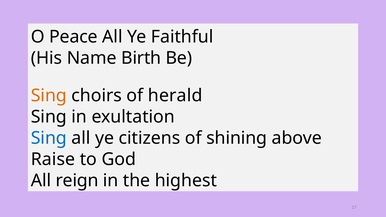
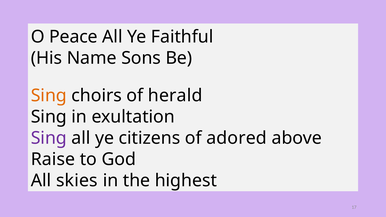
Birth: Birth -> Sons (141, 58)
Sing colour: blue -> purple (49, 138)
shining: shining -> adored (237, 138)
reign: reign -> skies (77, 181)
